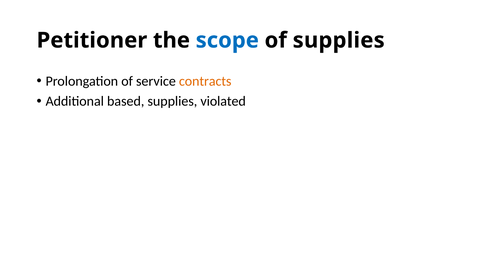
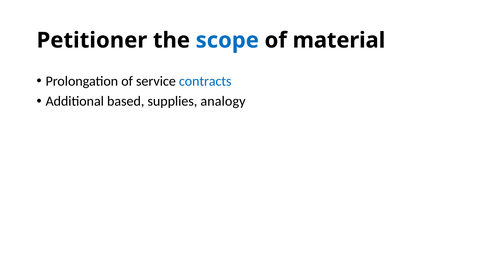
of supplies: supplies -> material (339, 40)
contracts colour: orange -> blue (205, 81)
violated: violated -> analogy (223, 101)
